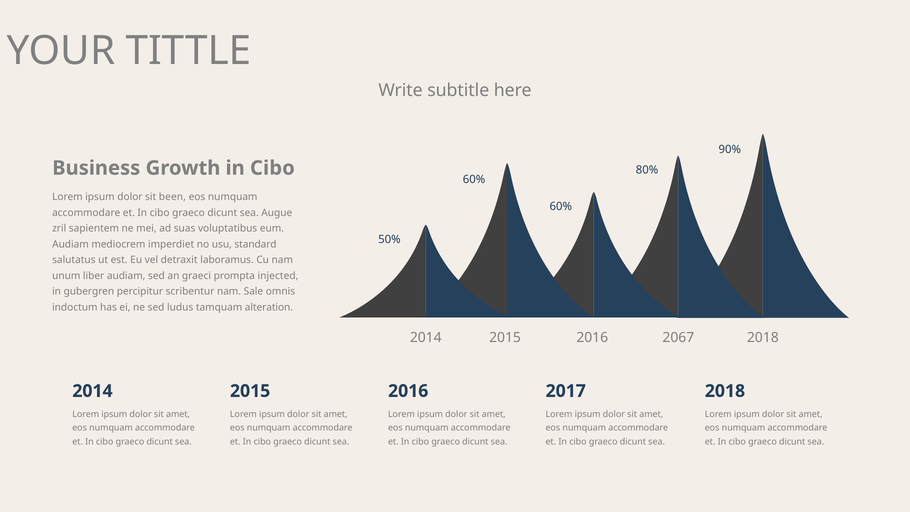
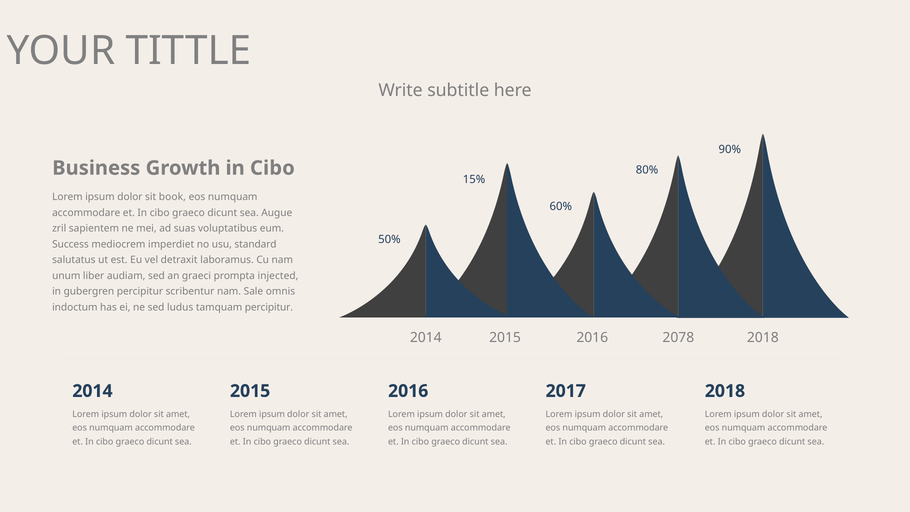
60%: 60% -> 15% (474, 179)
been: been -> book (172, 197)
Audiam: Audiam -> Success (70, 244)
tamquam alteration: alteration -> percipitur (269, 307)
2067: 2067 -> 2078 (678, 338)
